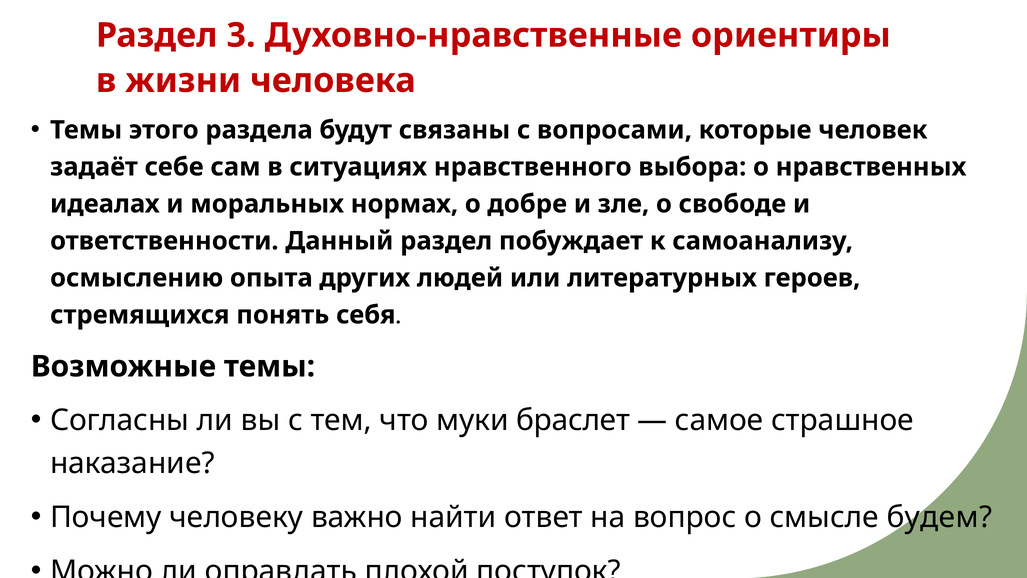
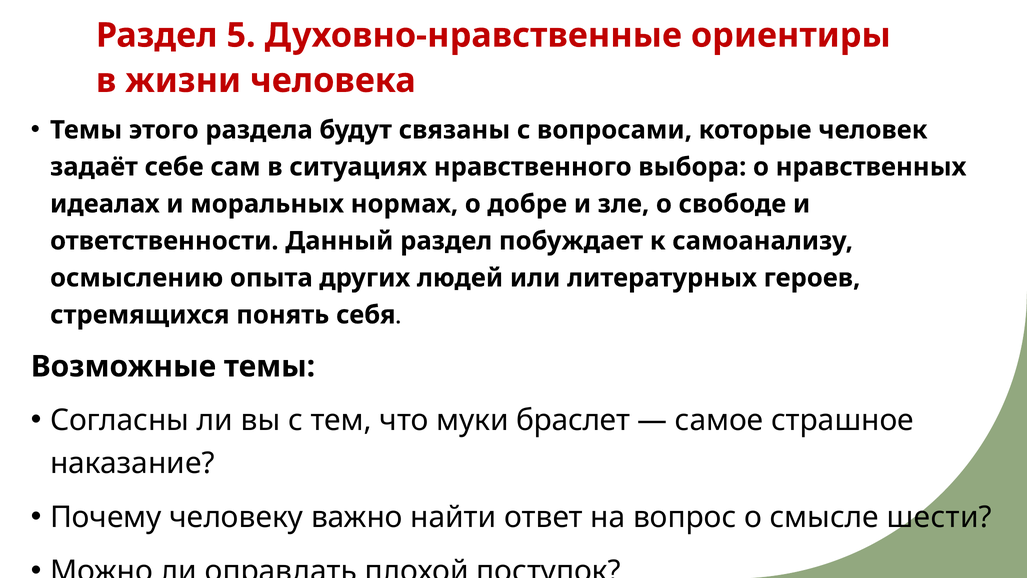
3: 3 -> 5 (241, 35)
будем: будем -> шести (939, 517)
